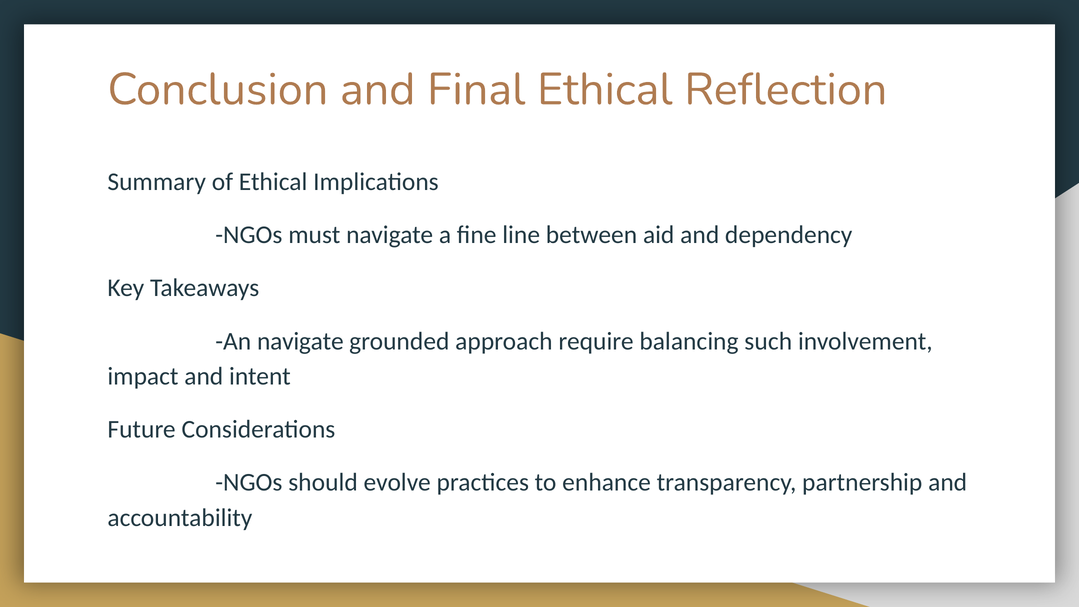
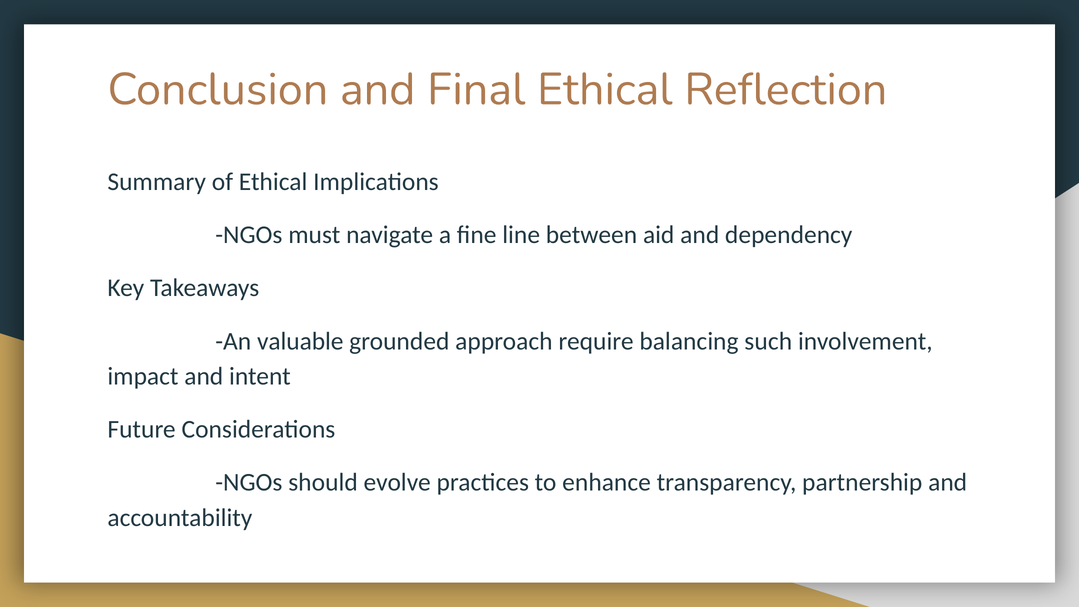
An navigate: navigate -> valuable (300, 341)
